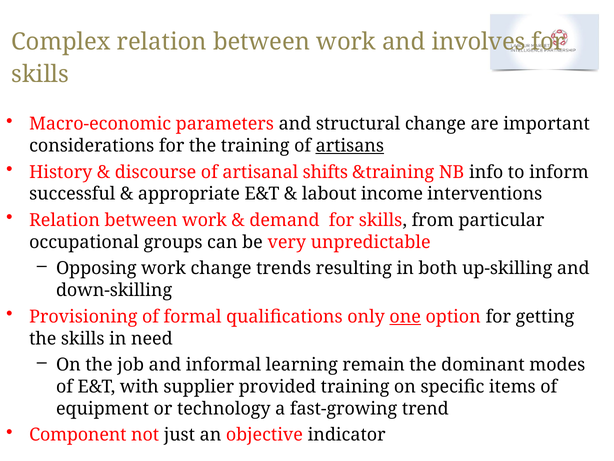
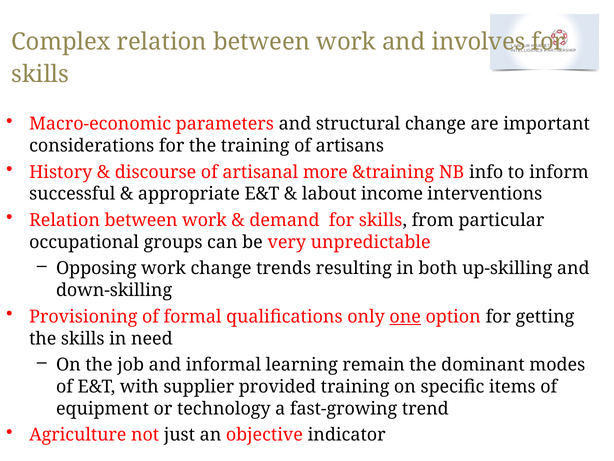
artisans underline: present -> none (350, 146)
shifts: shifts -> more (325, 172)
Component: Component -> Agriculture (78, 435)
